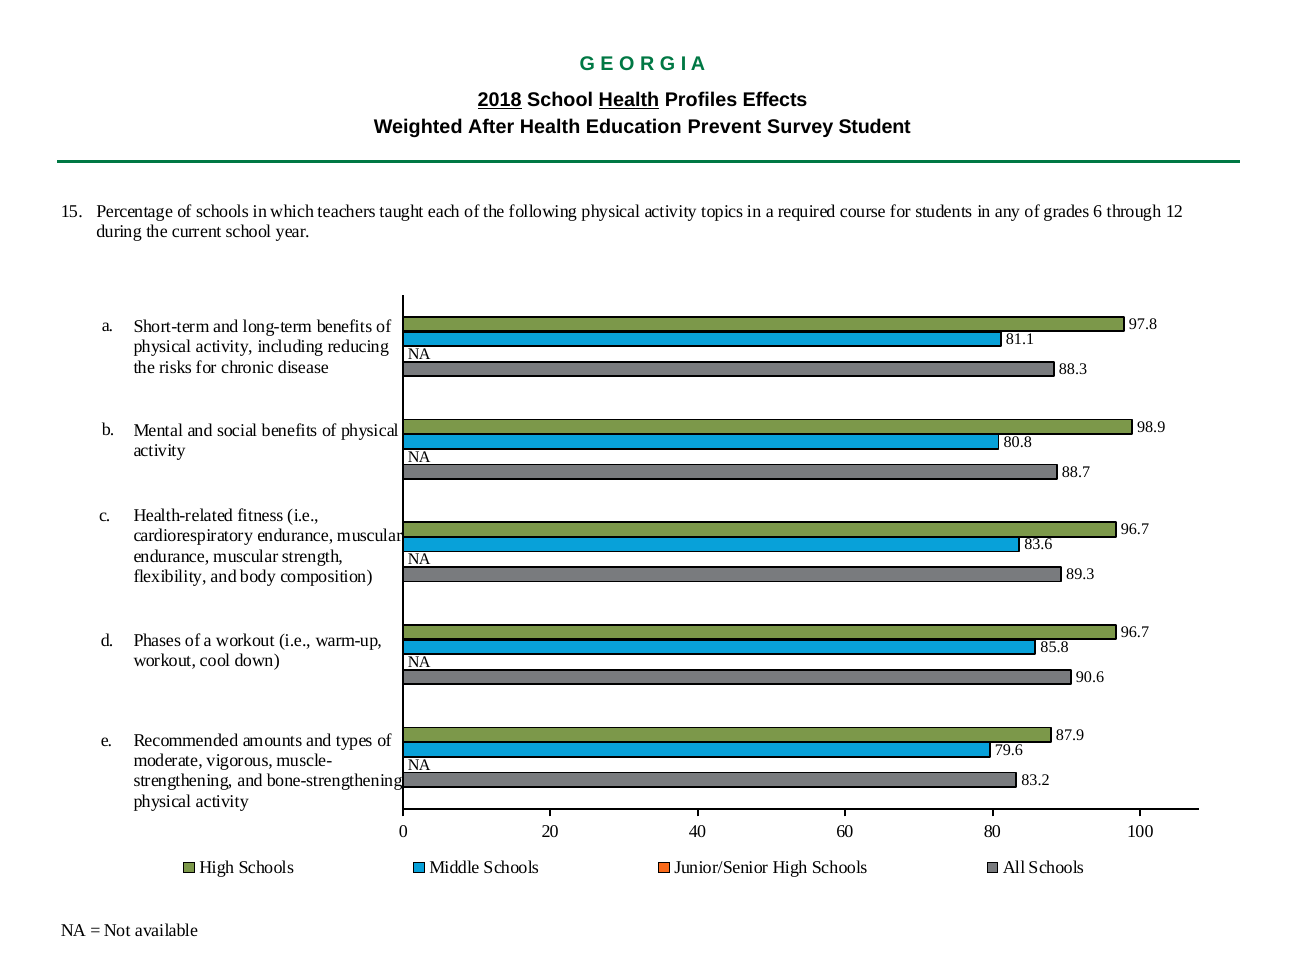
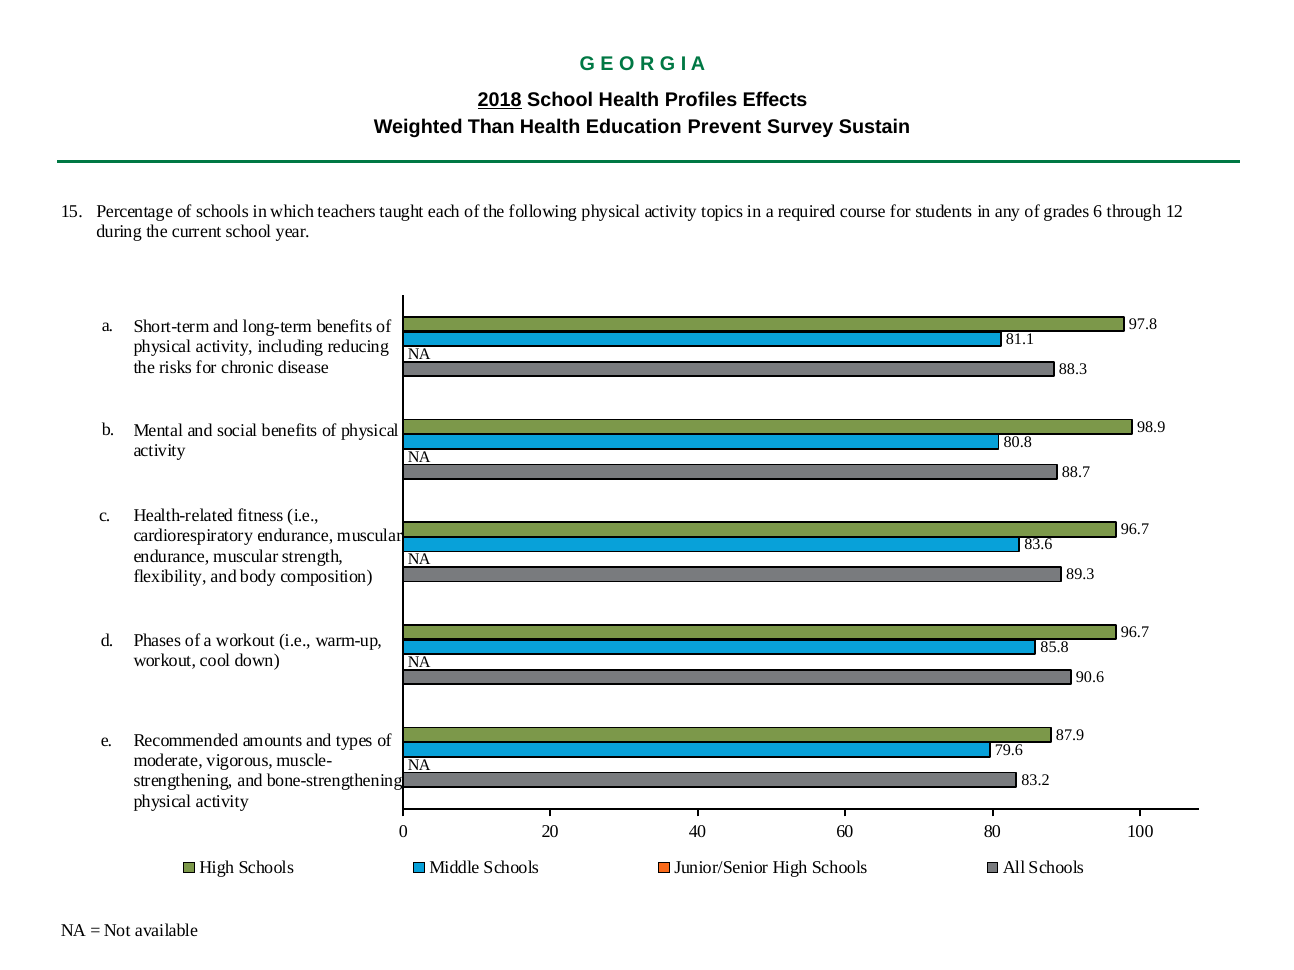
Health underline: present -> none (629, 100)
After: After -> Than (491, 127)
Student: Student -> Sustain (875, 127)
